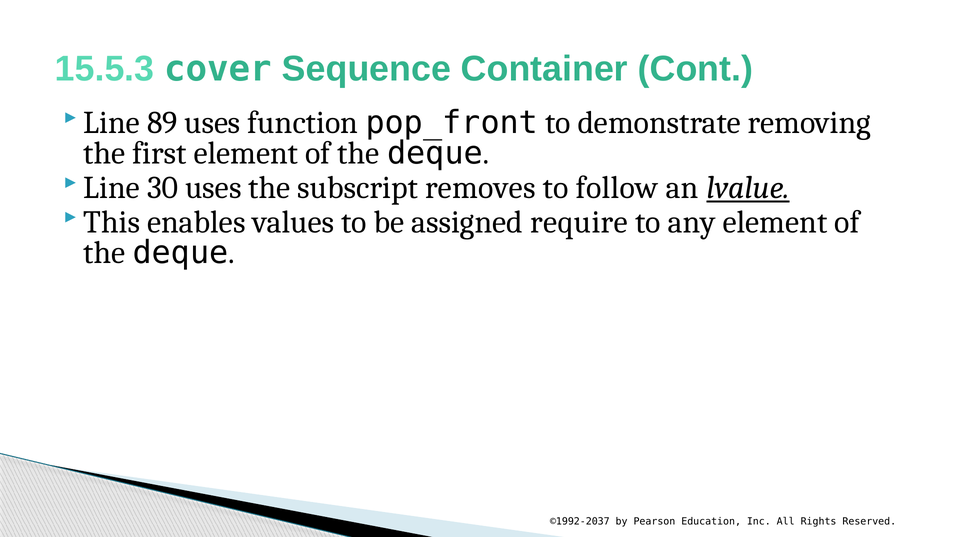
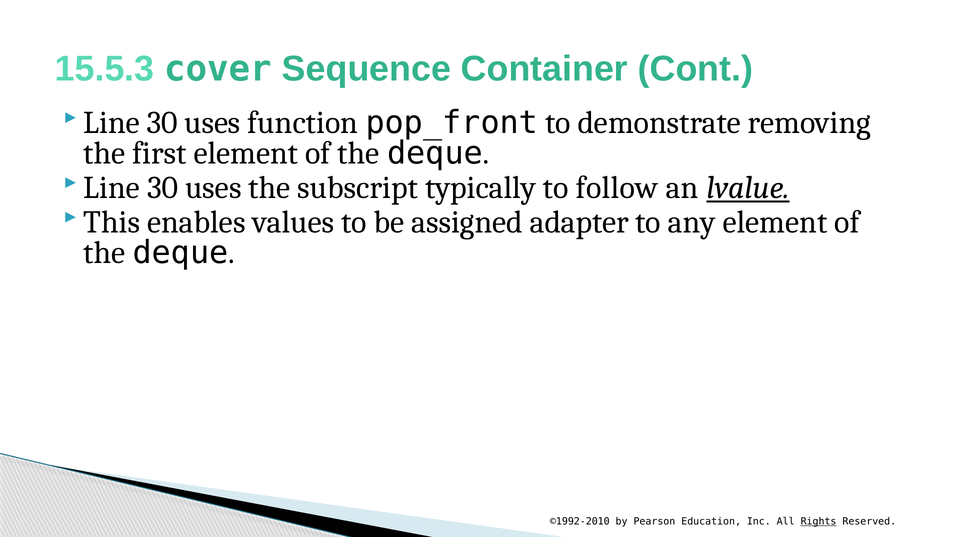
89: 89 -> 30 (162, 123)
removes: removes -> typically (481, 188)
require: require -> adapter (579, 222)
©1992-2037: ©1992-2037 -> ©1992-2010 (580, 522)
Rights underline: none -> present (819, 522)
